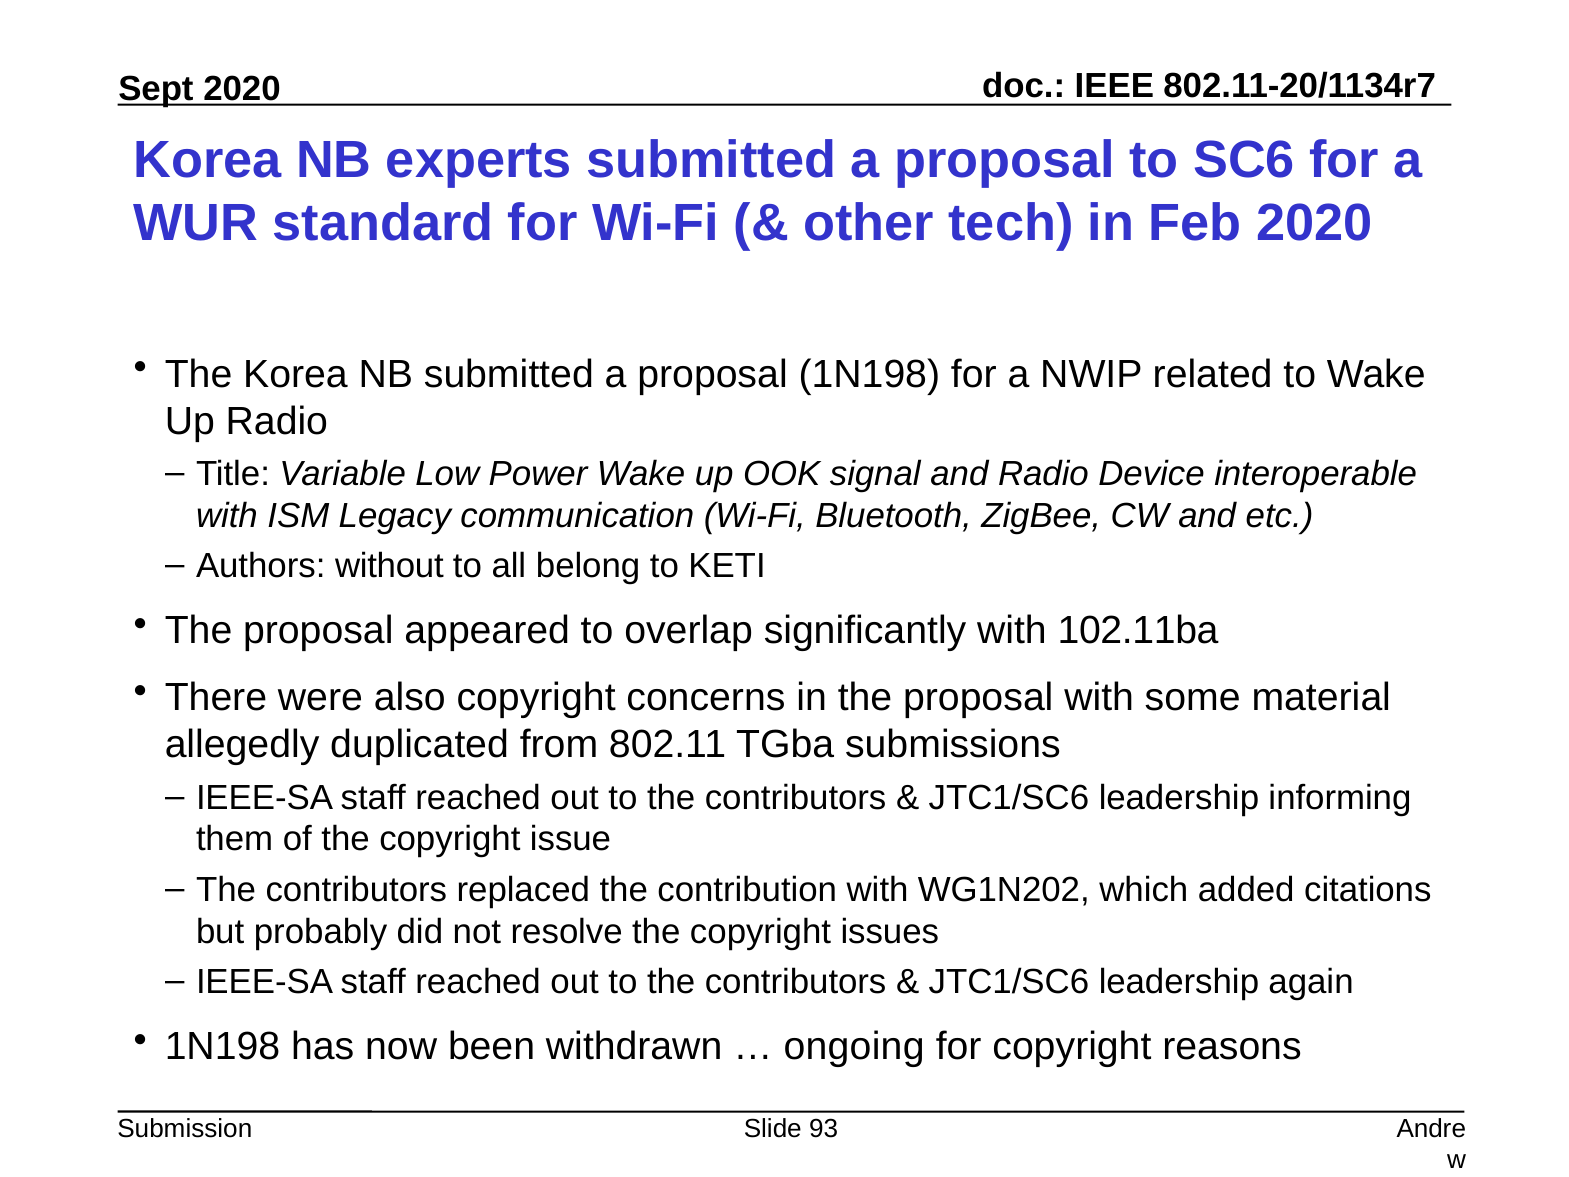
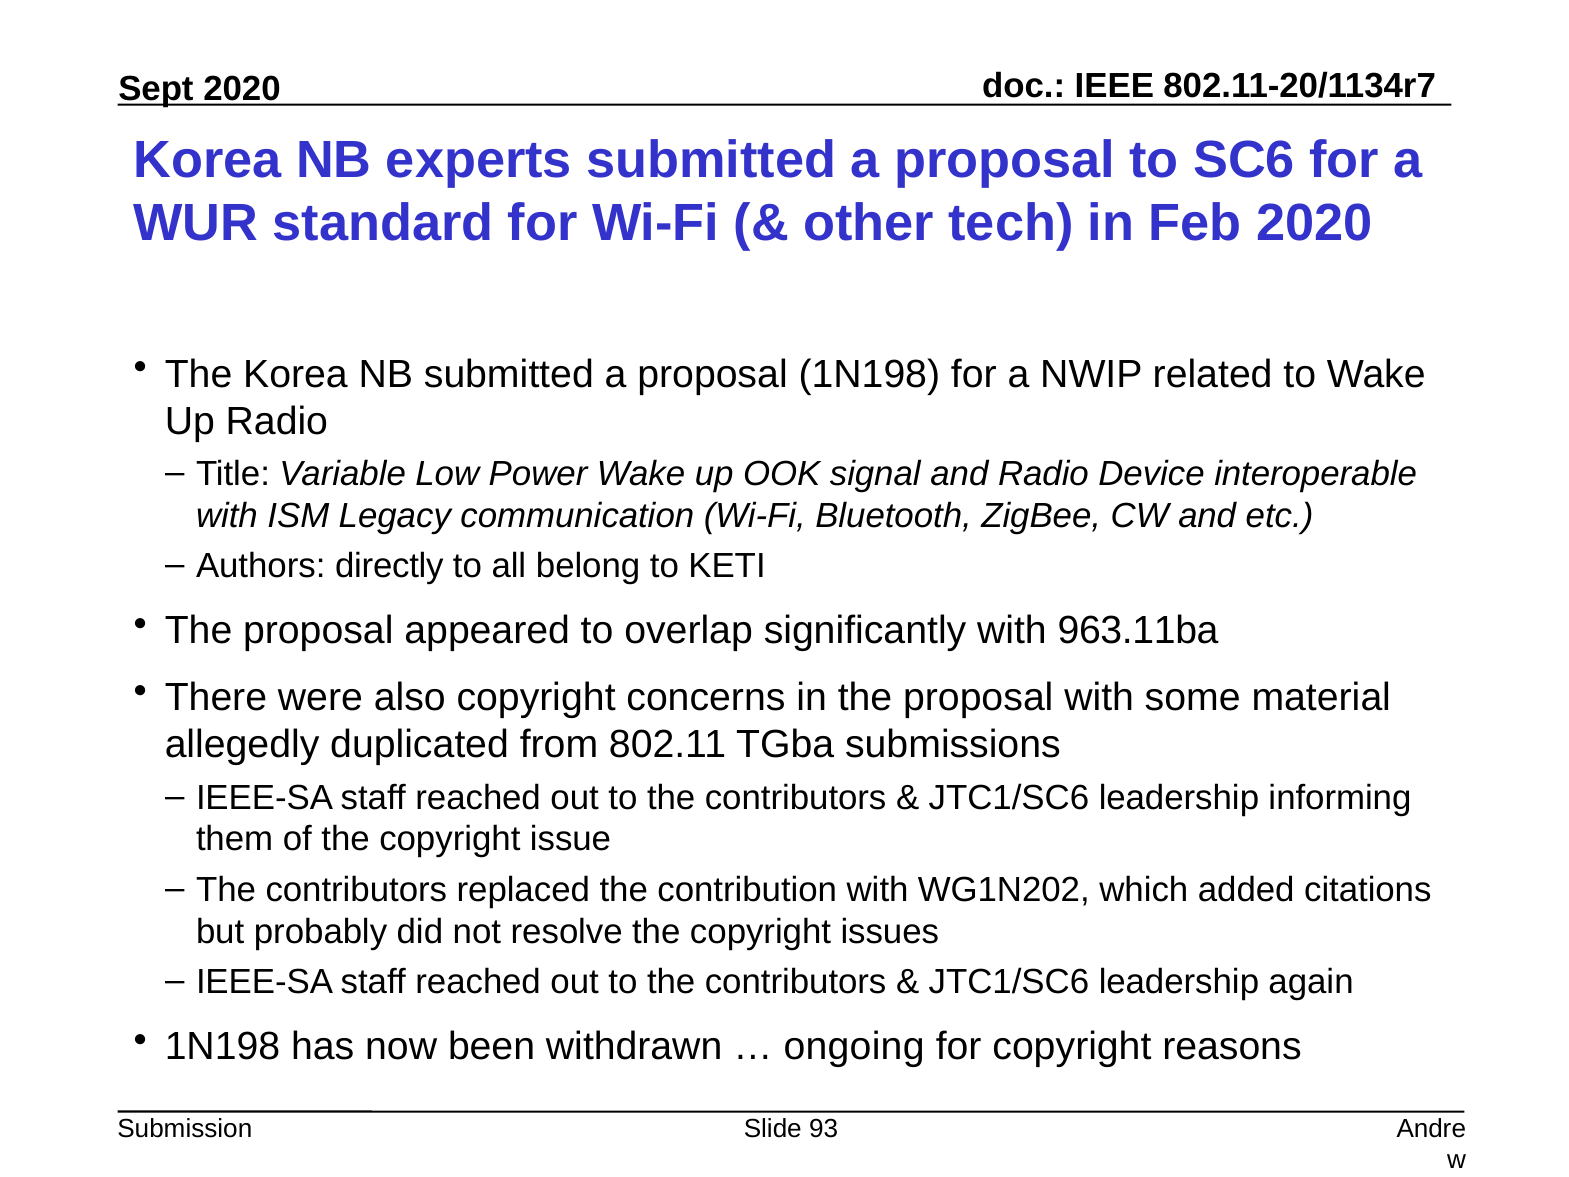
without: without -> directly (389, 566)
102.11ba: 102.11ba -> 963.11ba (1138, 631)
